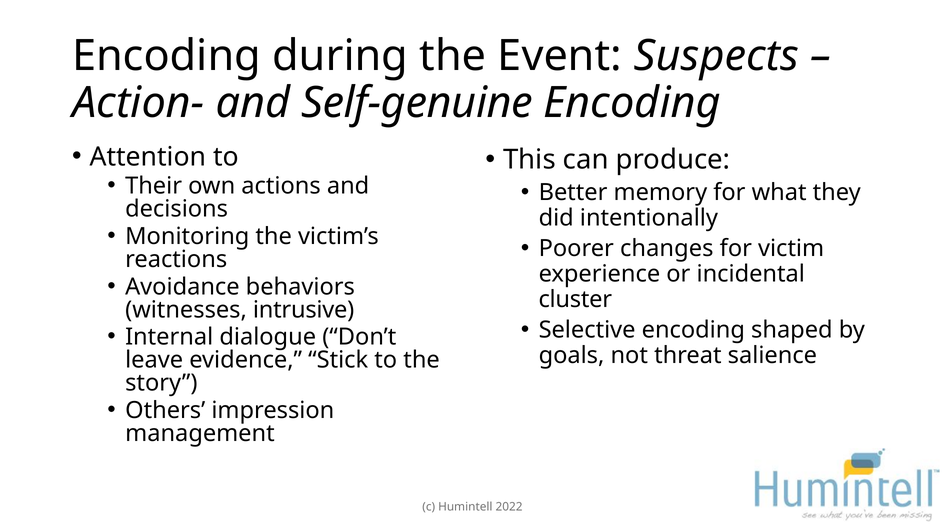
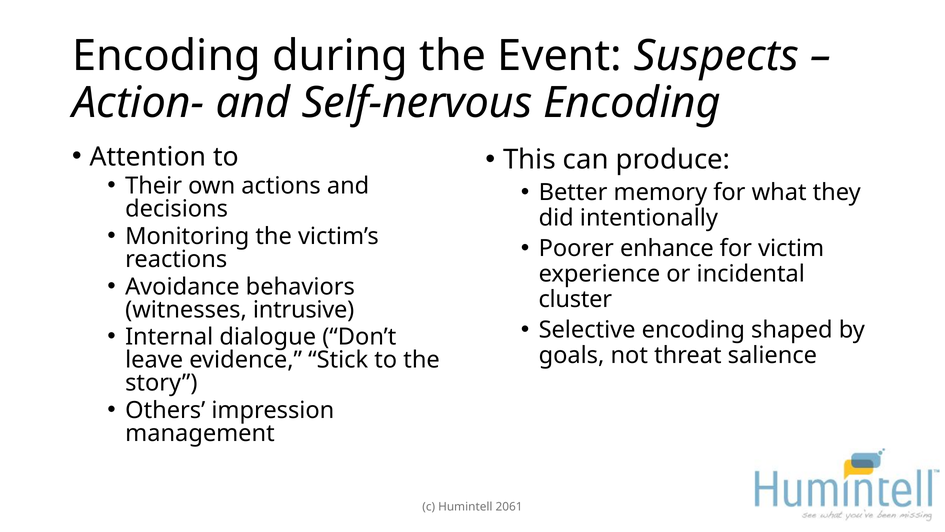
Self-genuine: Self-genuine -> Self-nervous (417, 103)
changes: changes -> enhance (667, 248)
2022: 2022 -> 2061 (509, 507)
